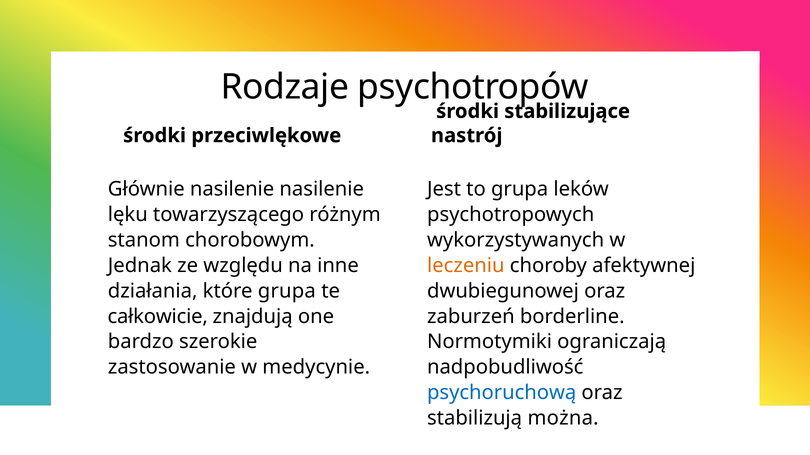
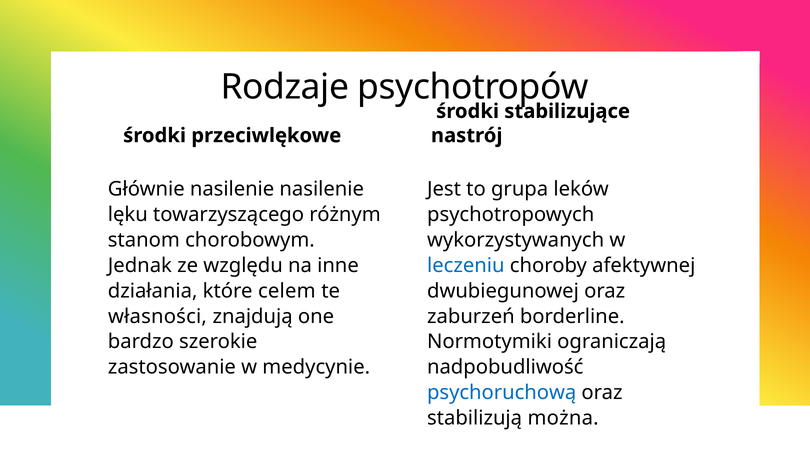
leczeniu colour: orange -> blue (466, 266)
które grupa: grupa -> celem (287, 291)
całkowicie: całkowicie -> własności (157, 317)
